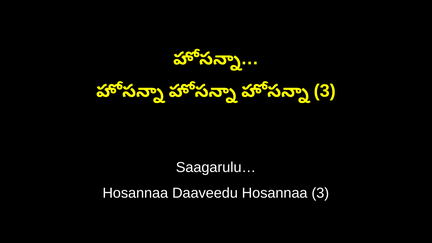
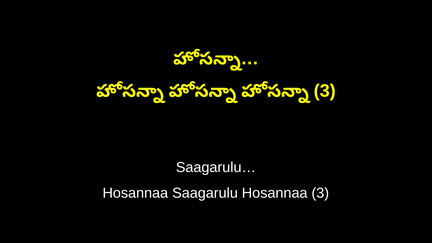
Daaveedu: Daaveedu -> Saagarulu (205, 193)
